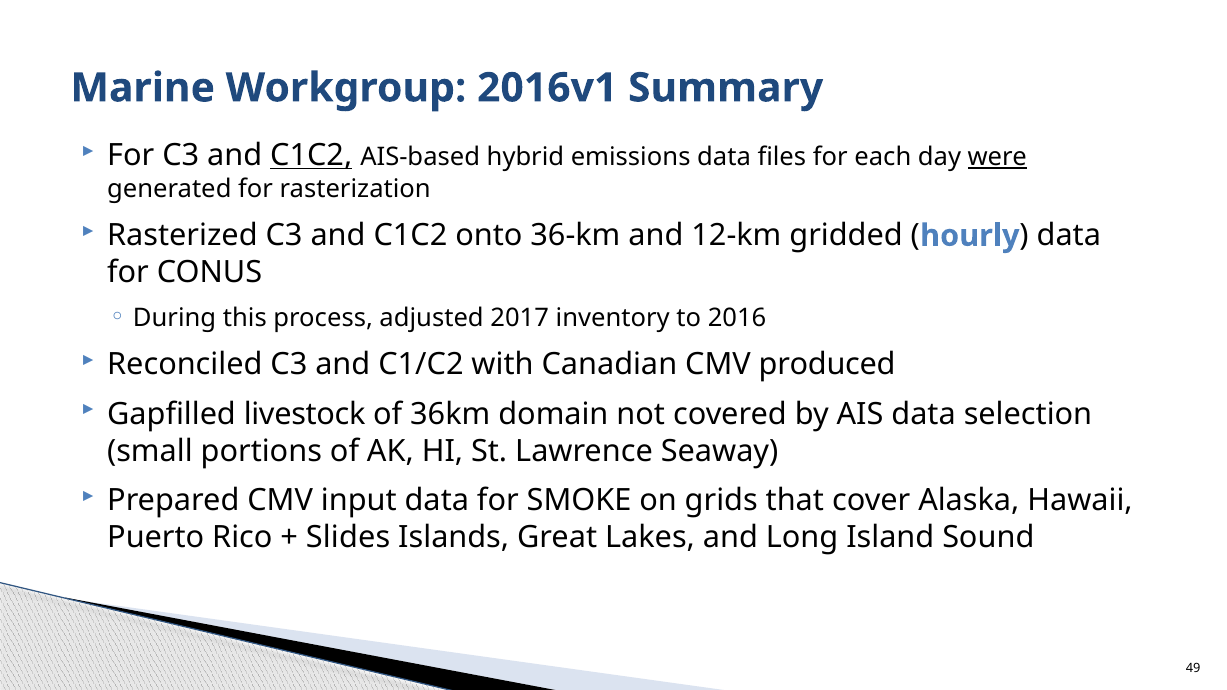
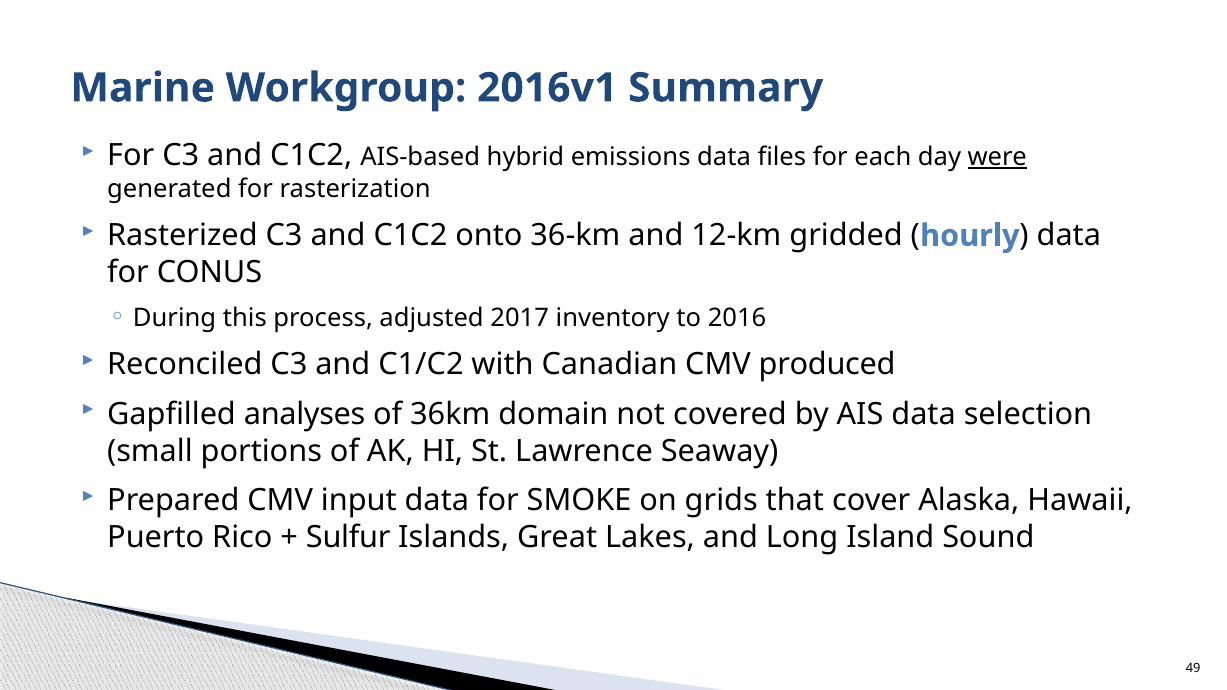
C1C2 underline: present -> none (311, 155)
livestock: livestock -> analyses (305, 414)
Slides: Slides -> Sulfur (348, 537)
